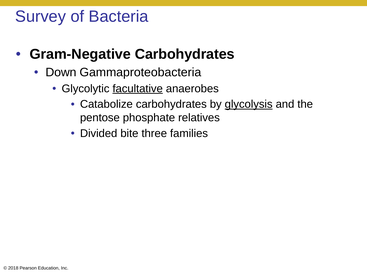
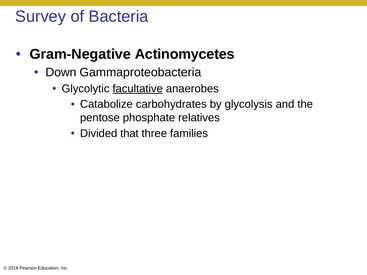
Gram-Negative Carbohydrates: Carbohydrates -> Actinomycetes (185, 54)
glycolysis underline: present -> none (249, 104)
bite: bite -> that (129, 133)
